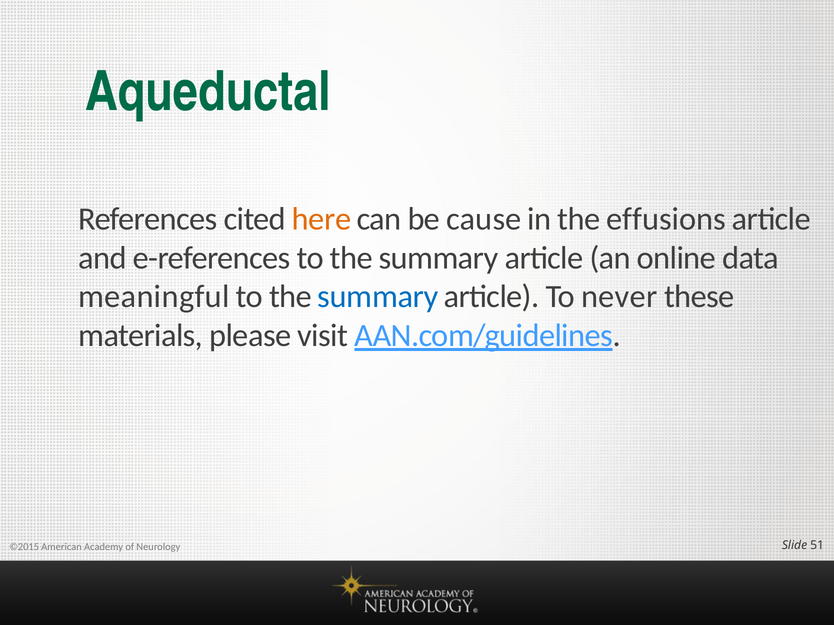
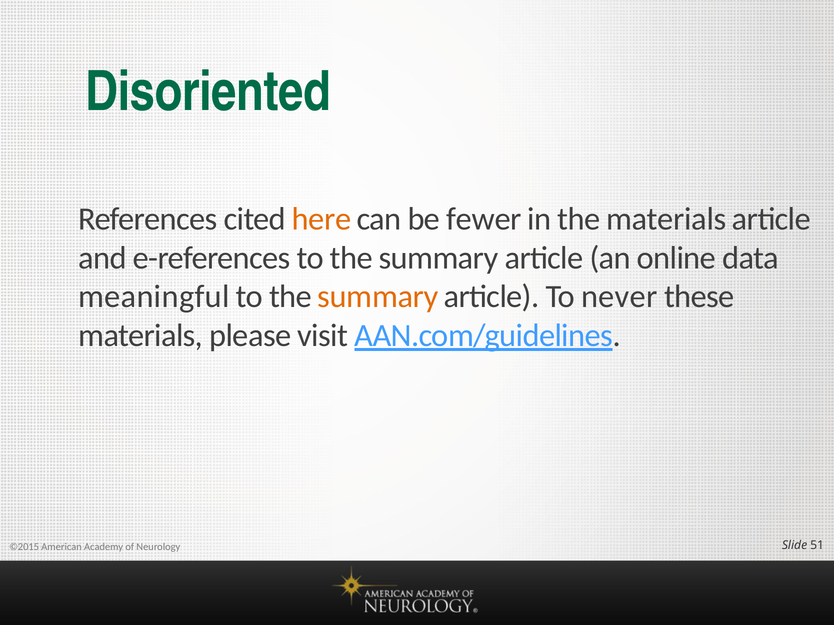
Aqueductal: Aqueductal -> Disoriented (208, 92)
cause: cause -> fewer (484, 219)
the effusions: effusions -> materials (666, 219)
summary colour: blue -> orange (378, 297)
